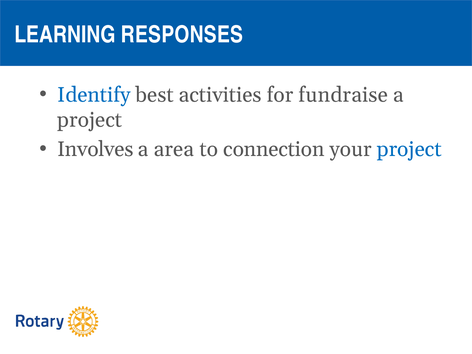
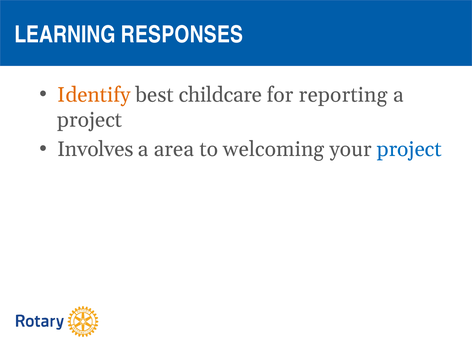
Identify colour: blue -> orange (94, 95)
activities: activities -> childcare (220, 95)
fundraise: fundraise -> reporting (343, 95)
connection: connection -> welcoming (274, 149)
